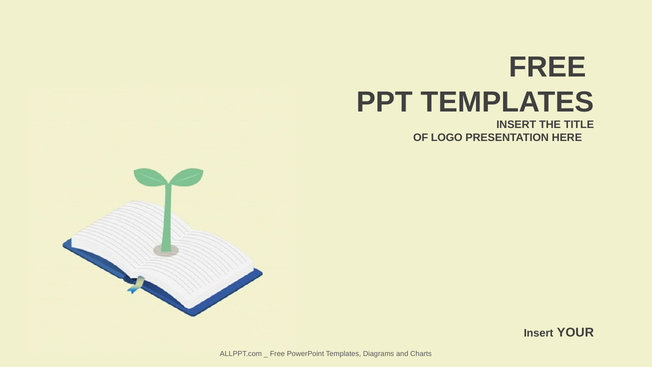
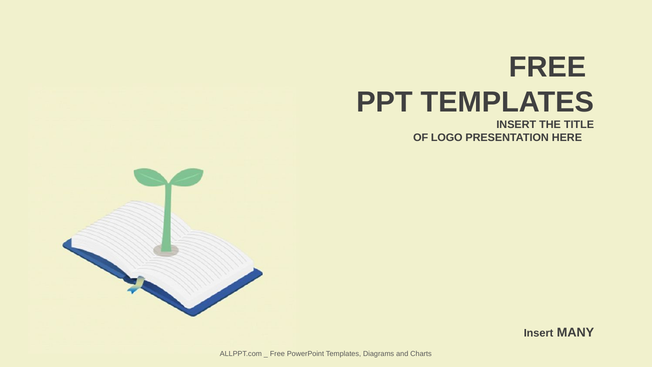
YOUR: YOUR -> MANY (575, 332)
